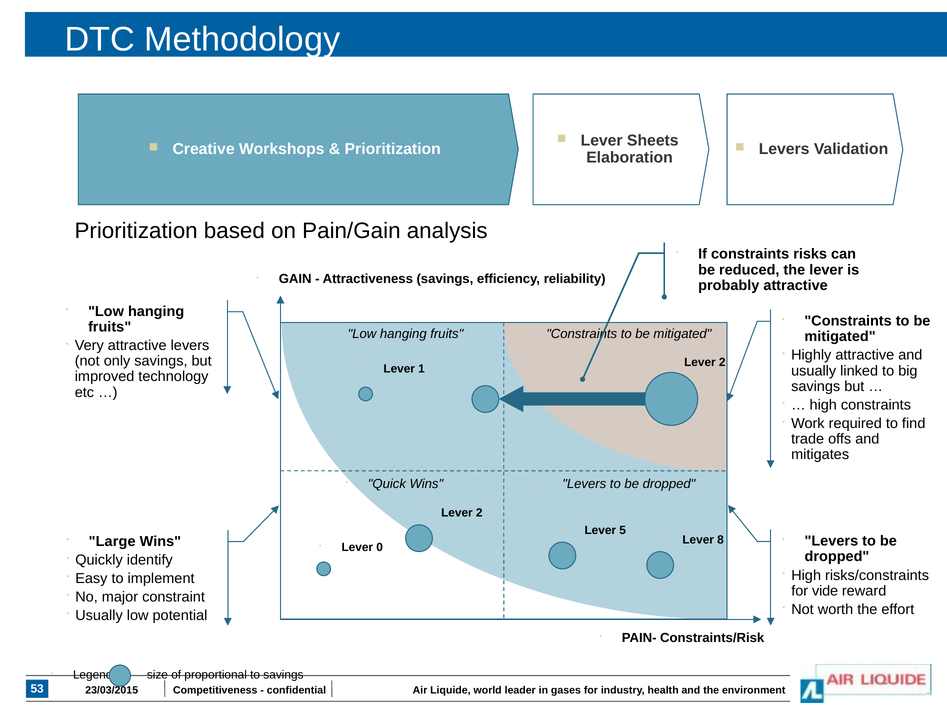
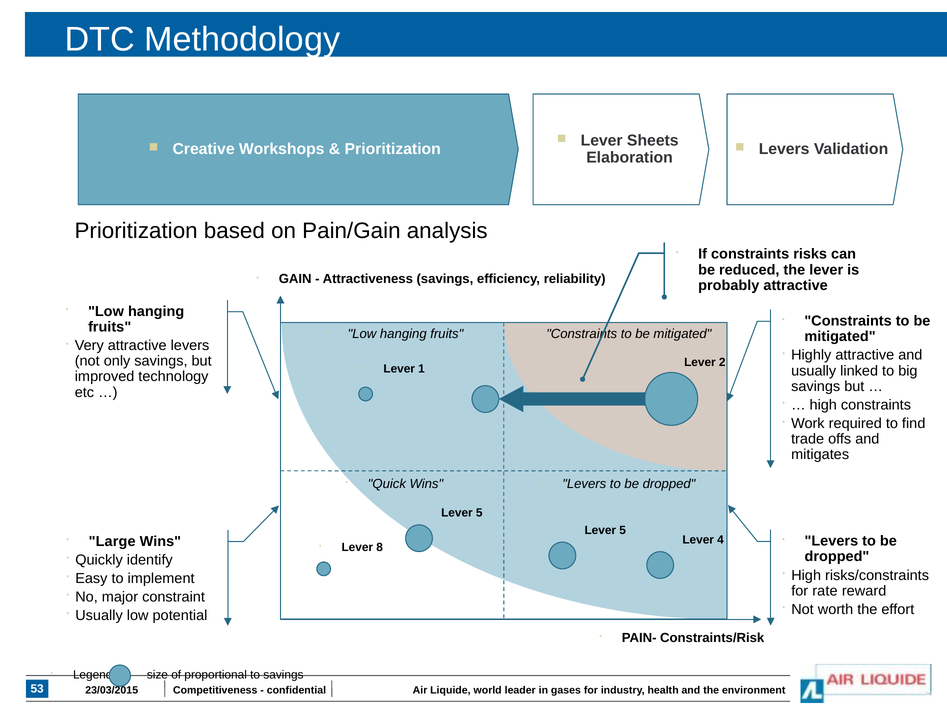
2: 2 -> 5 (479, 513)
8: 8 -> 4 (720, 540)
0: 0 -> 8 (380, 547)
vide: vide -> rate (825, 591)
